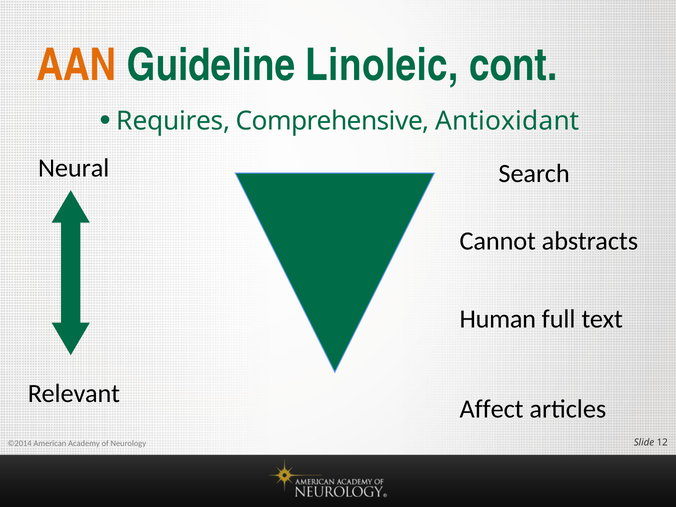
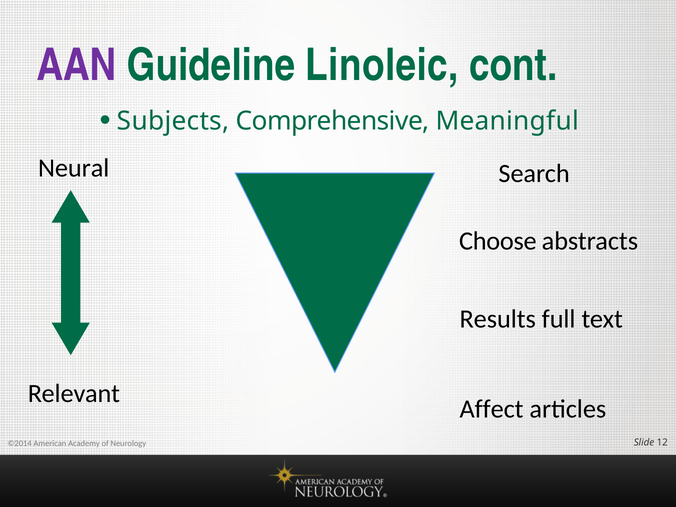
AAN colour: orange -> purple (77, 65)
Requires: Requires -> Subjects (173, 121)
Antioxidant: Antioxidant -> Meaningful (507, 121)
Cannot: Cannot -> Choose (498, 241)
Human: Human -> Results (498, 319)
